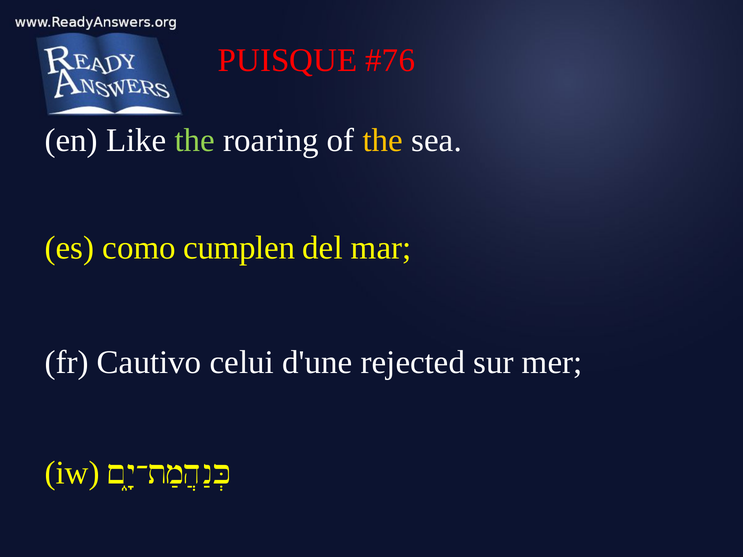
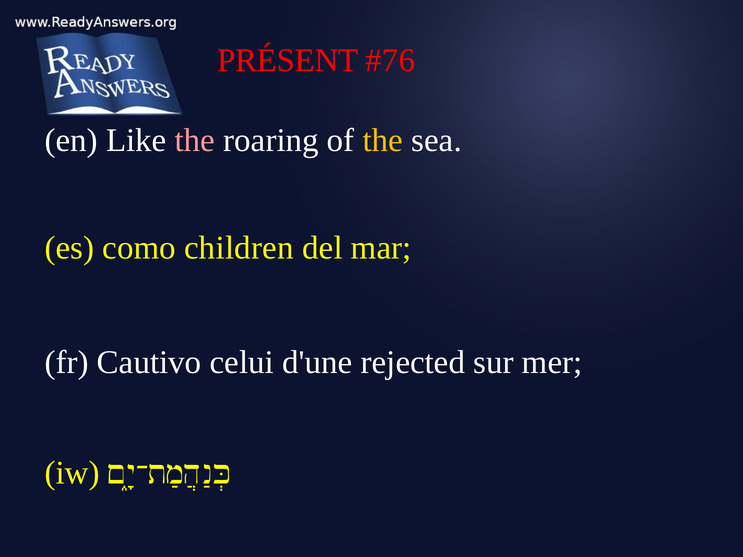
PUISQUE: PUISQUE -> PRÉSENT (288, 60)
the colour: light green -> pink (195, 140)
cumplen: cumplen -> children (239, 248)
